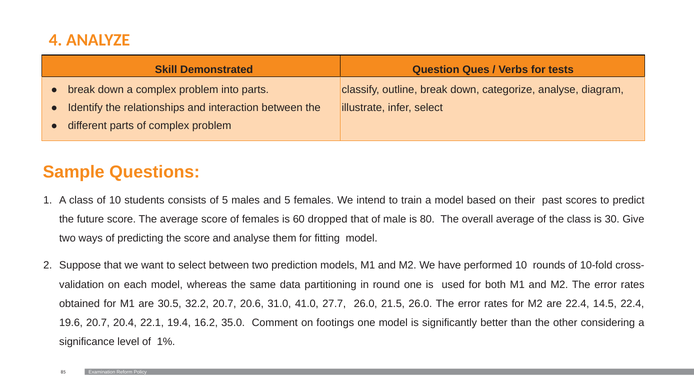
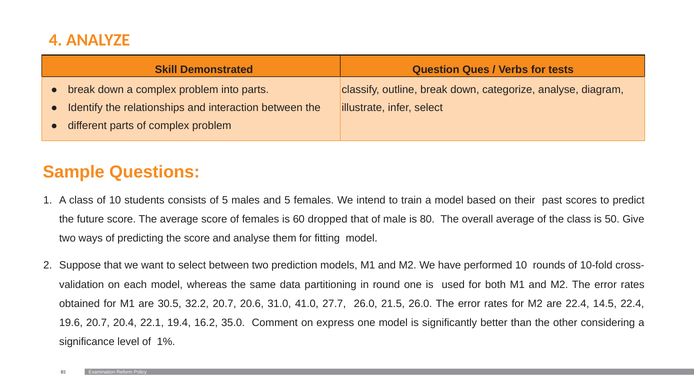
30: 30 -> 50 (612, 219)
footings: footings -> express (335, 323)
